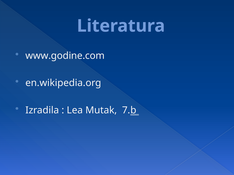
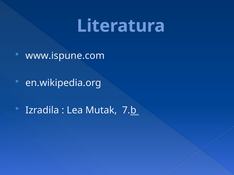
www.godine.com: www.godine.com -> www.ispune.com (65, 56)
